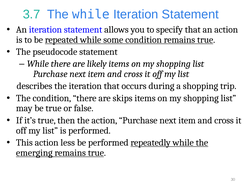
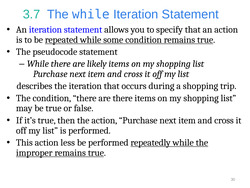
are skips: skips -> there (123, 98)
emerging: emerging -> improper (34, 152)
